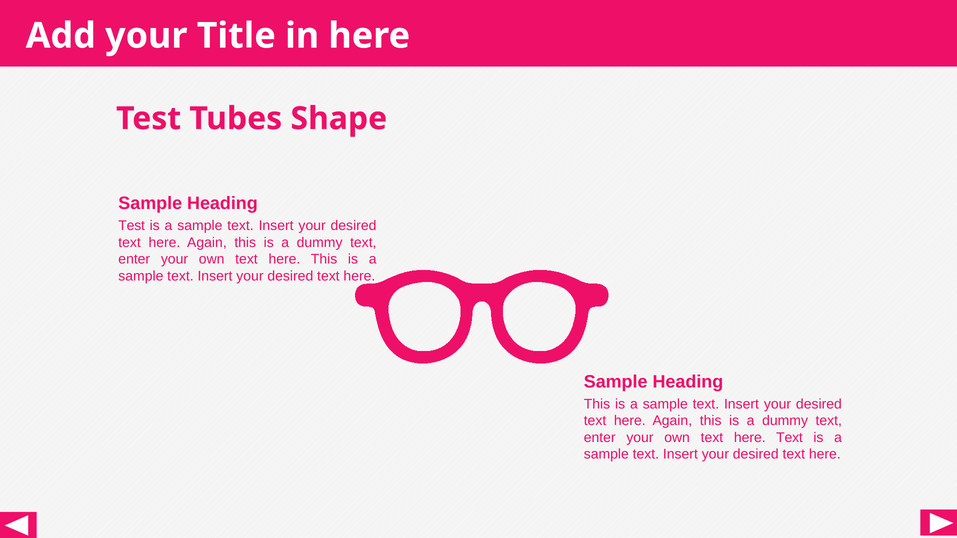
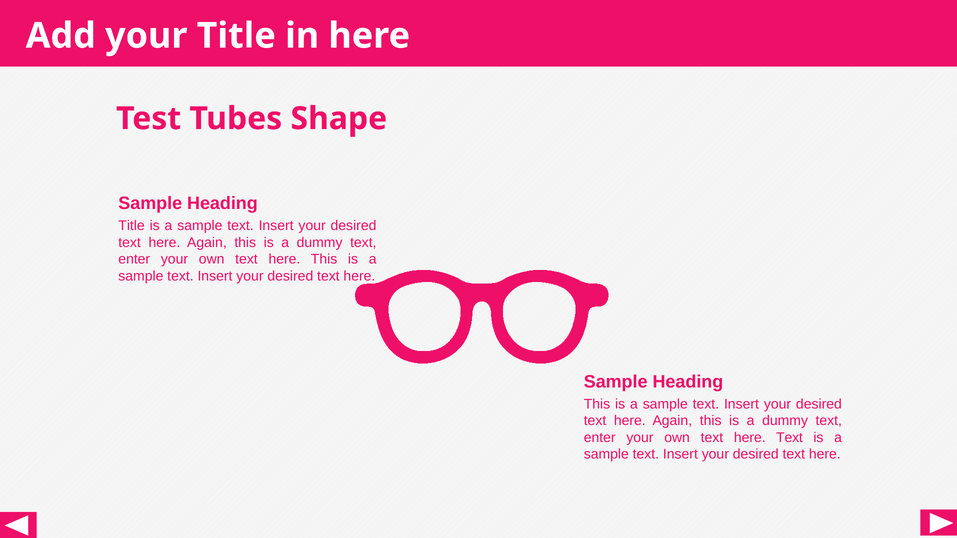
Test: Test -> Title (132, 226)
